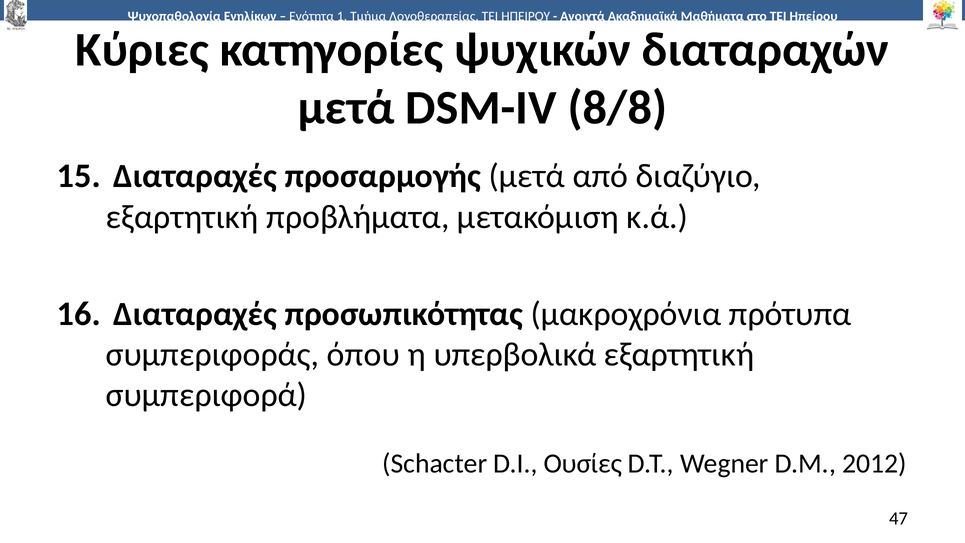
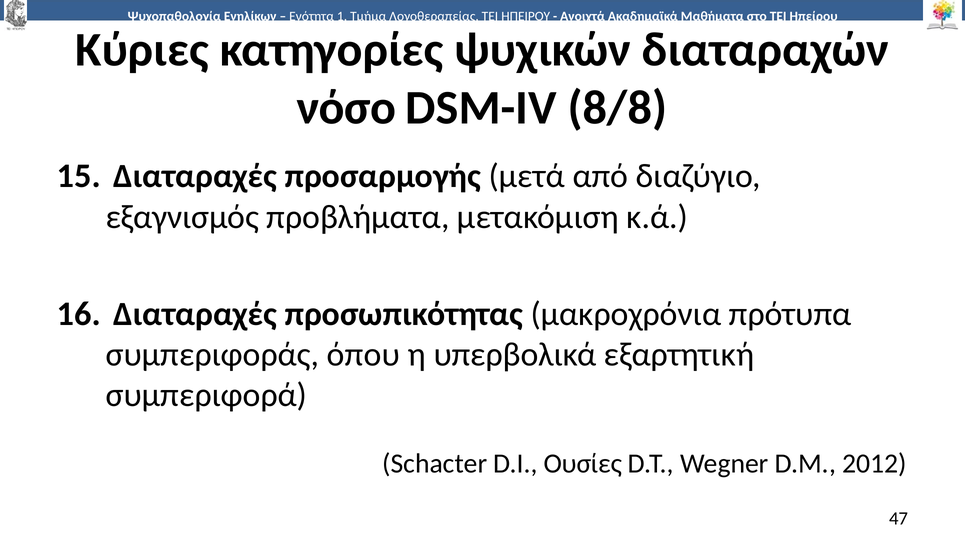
μετά: μετά -> νόσο (346, 108)
εξαρτητική: εξαρτητική -> εξαγνισμός (182, 217)
